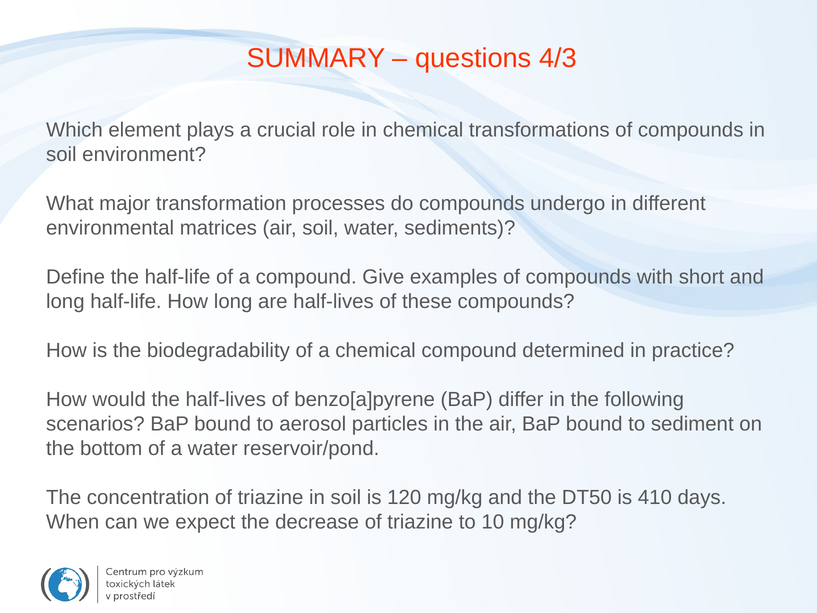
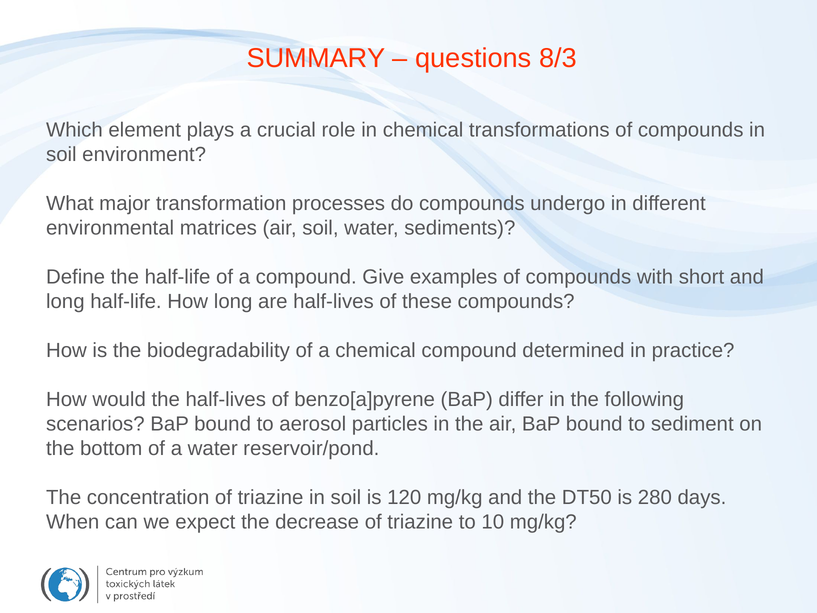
4/3: 4/3 -> 8/3 (558, 58)
410: 410 -> 280 (655, 497)
